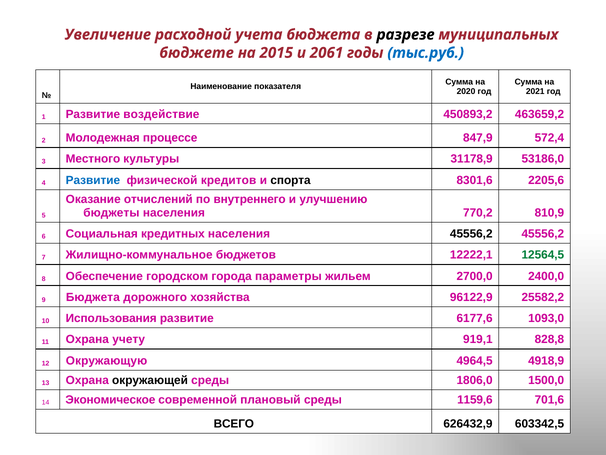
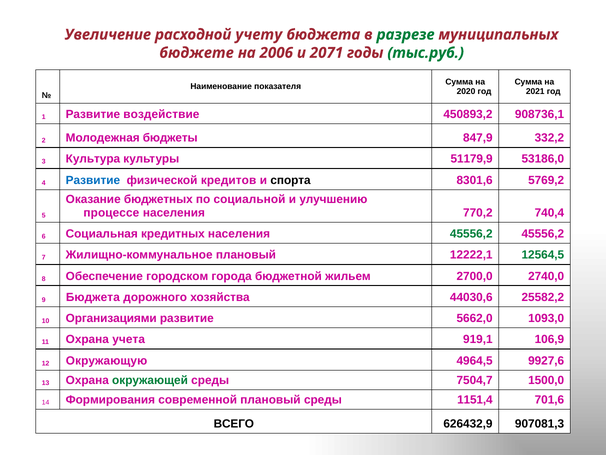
учета: учета -> учету (259, 35)
разрезе colour: black -> green (405, 35)
2015: 2015 -> 2006 (276, 53)
2061: 2061 -> 2071 (327, 53)
тыс.руб colour: blue -> green (426, 53)
463659,2: 463659,2 -> 908736,1 (540, 114)
процессе: процессе -> бюджеты (170, 138)
572,4: 572,4 -> 332,2 (549, 138)
Местного: Местного -> Культура (93, 159)
31178,9: 31178,9 -> 51179,9 (472, 159)
2205,6: 2205,6 -> 5769,2 (546, 180)
отчислений: отчислений -> бюджетных (158, 199)
внутреннего: внутреннего -> социальной (250, 199)
бюджеты: бюджеты -> процессе (111, 213)
810,9: 810,9 -> 740,4 (549, 213)
45556,2 colour: black -> green (471, 234)
Жилищно-коммунальное бюджетов: бюджетов -> плановый (246, 255)
параметры: параметры -> бюджетной (288, 276)
2400,0: 2400,0 -> 2740,0 (546, 276)
96122,9: 96122,9 -> 44030,6 (471, 297)
Использования: Использования -> Организациями (111, 318)
6177,6: 6177,6 -> 5662,0 (475, 318)
учету: учету -> учета (129, 339)
828,8: 828,8 -> 106,9 (549, 339)
4918,9: 4918,9 -> 9927,6 (546, 360)
окружающей colour: black -> green (150, 380)
1806,0: 1806,0 -> 7504,7 (475, 380)
Экономическое: Экономическое -> Формирования (110, 399)
1159,6: 1159,6 -> 1151,4 (475, 399)
603342,5: 603342,5 -> 907081,3 (540, 423)
